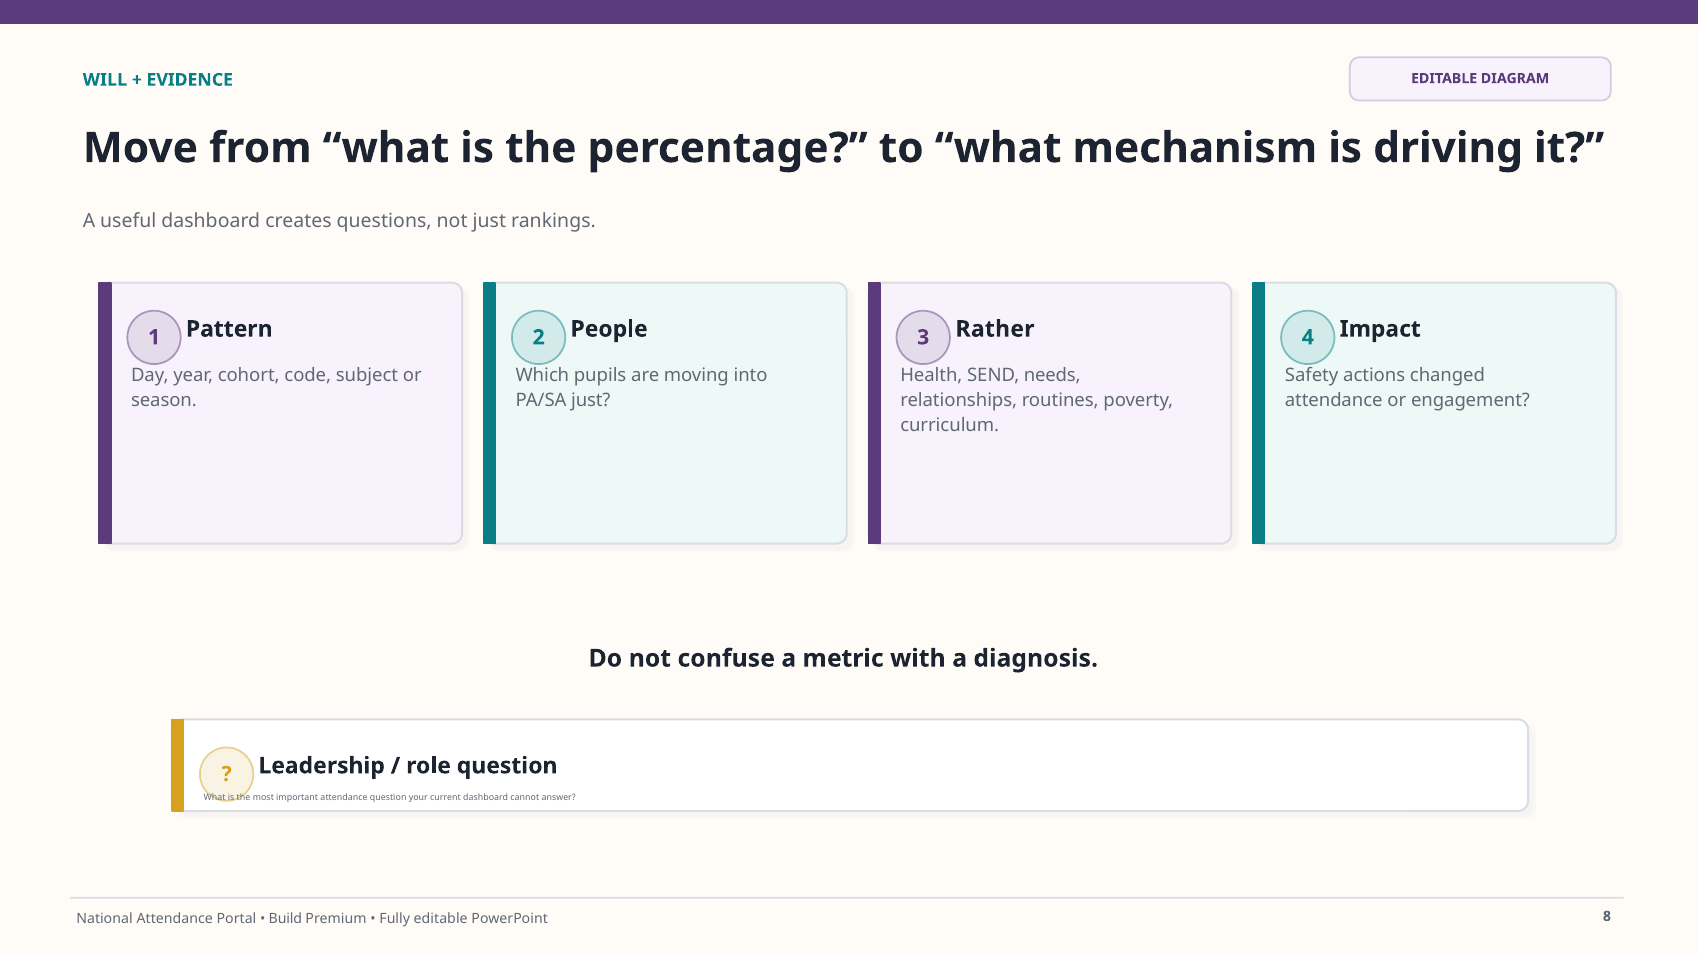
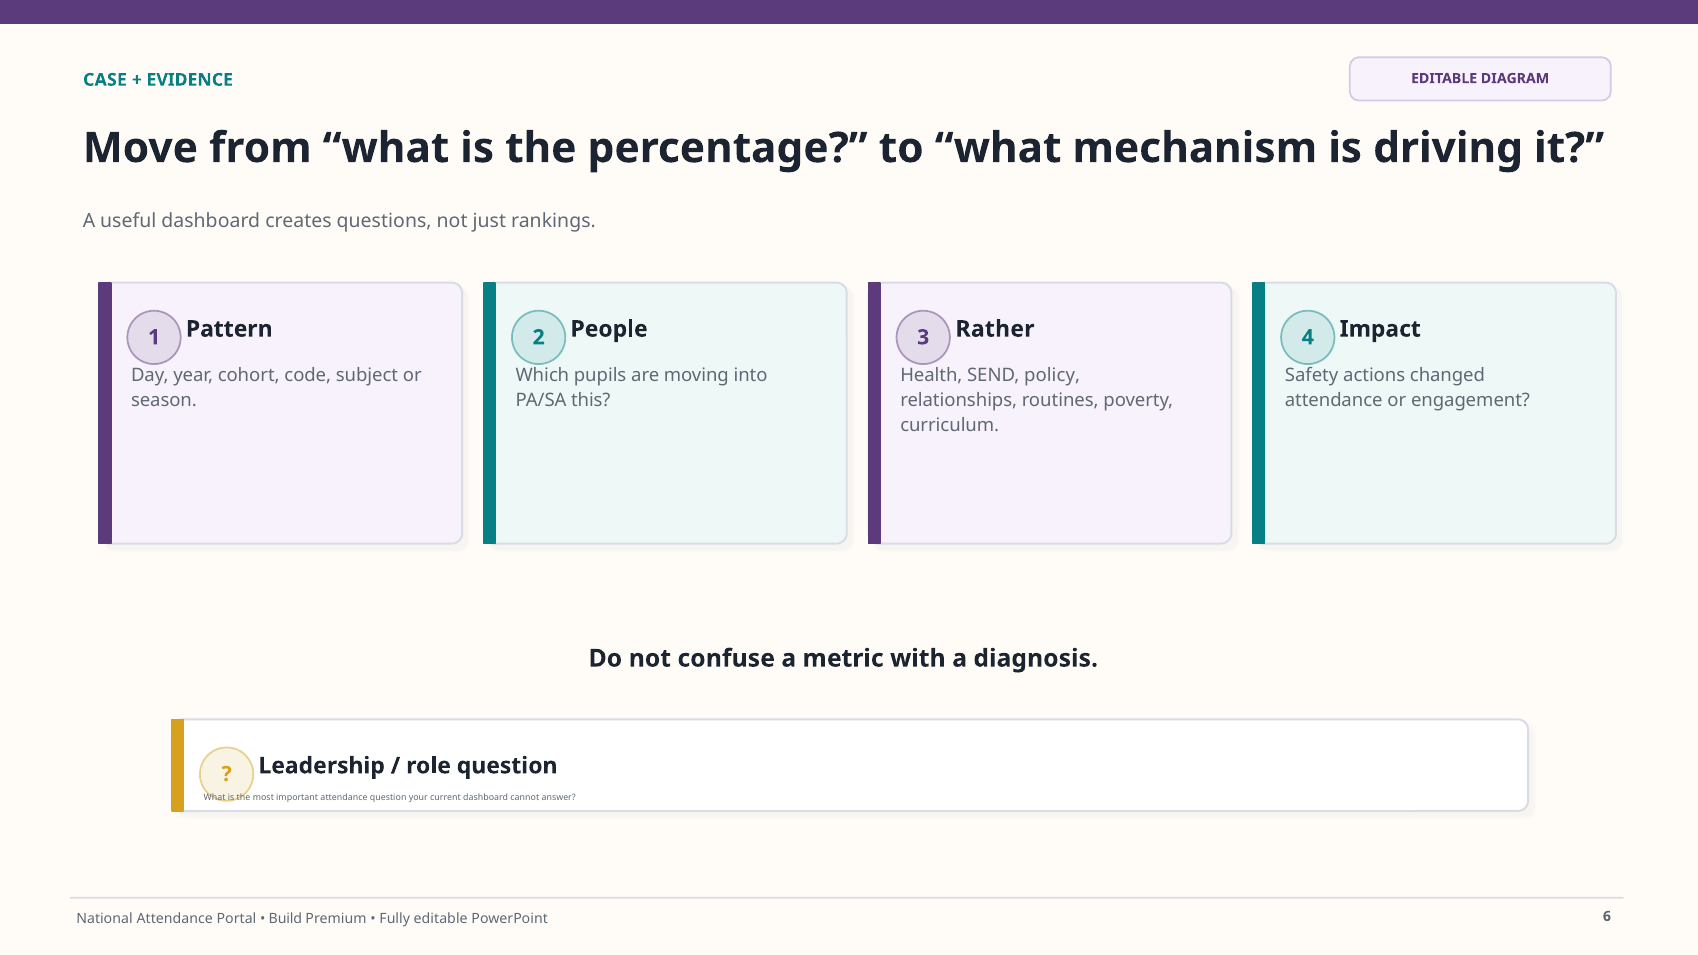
WILL: WILL -> CASE (105, 80)
needs: needs -> policy (1052, 375)
PA/SA just: just -> this (591, 400)
8: 8 -> 6 (1607, 916)
